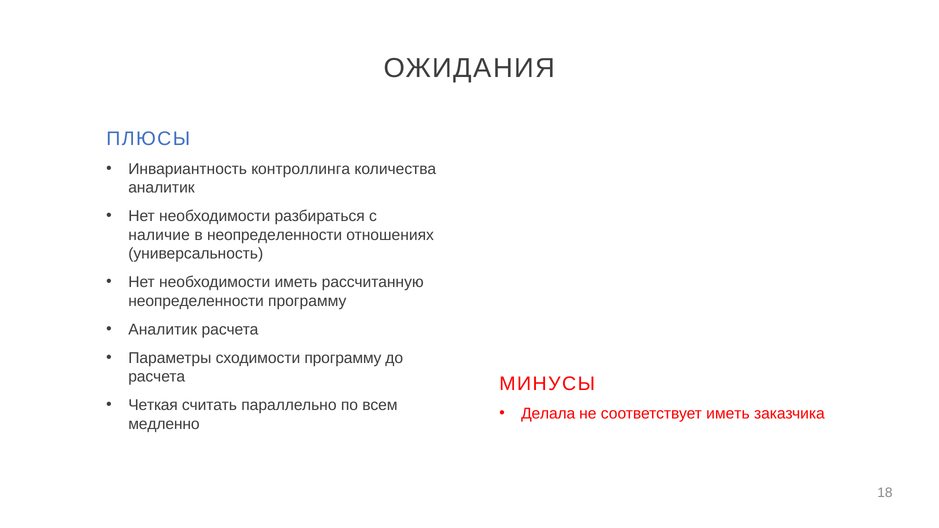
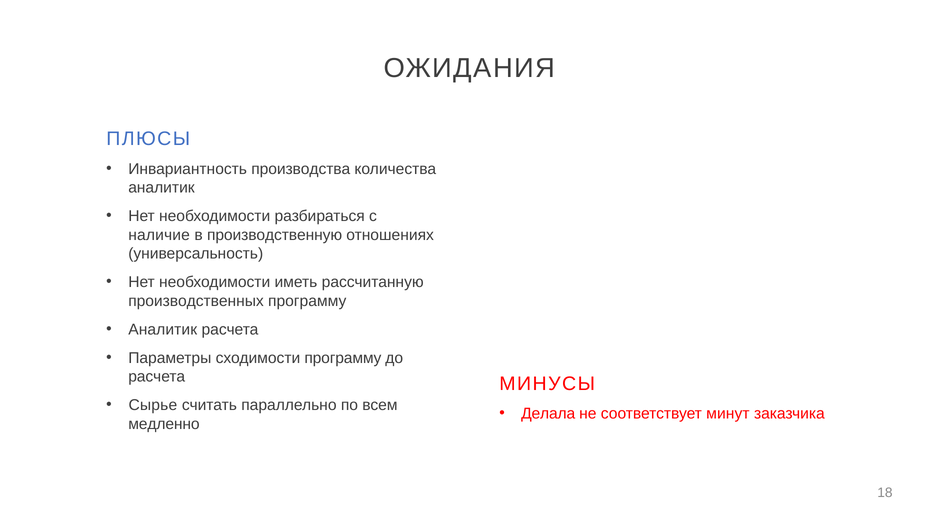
контроллинга: контроллинга -> производства (301, 169)
в неопределенности: неопределенности -> производственную (275, 235)
неопределенности: неопределенности -> производственных (196, 301)
Четкая: Четкая -> Сырье (153, 405)
соответствует иметь: иметь -> минут (728, 414)
